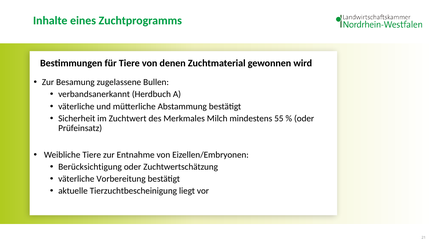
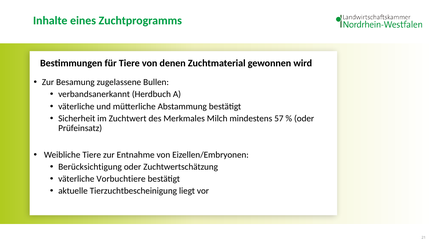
55: 55 -> 57 (279, 119)
Vorbereitung: Vorbereitung -> Vorbuchtiere (121, 179)
